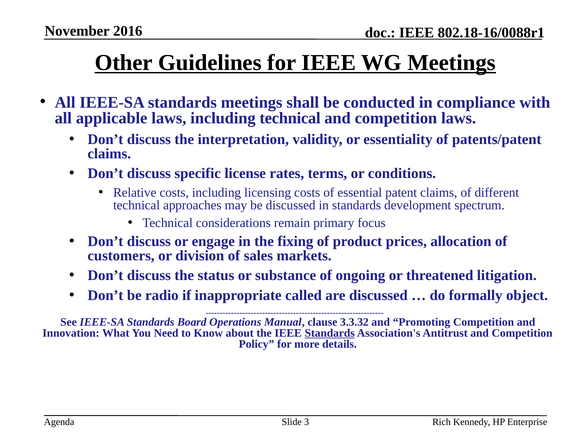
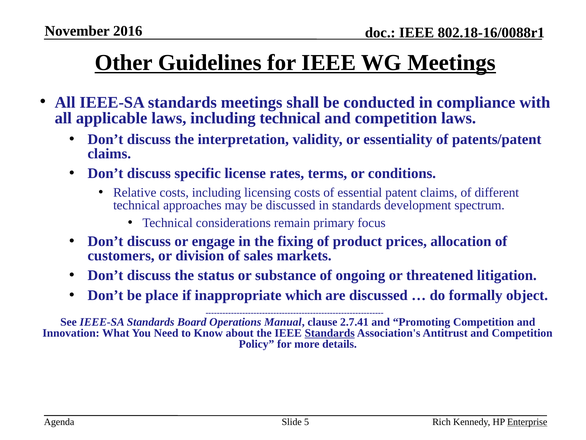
radio: radio -> place (162, 295)
called: called -> which (304, 295)
3.3.32: 3.3.32 -> 2.7.41 (354, 322)
3: 3 -> 5 (307, 422)
Enterprise underline: none -> present (527, 422)
